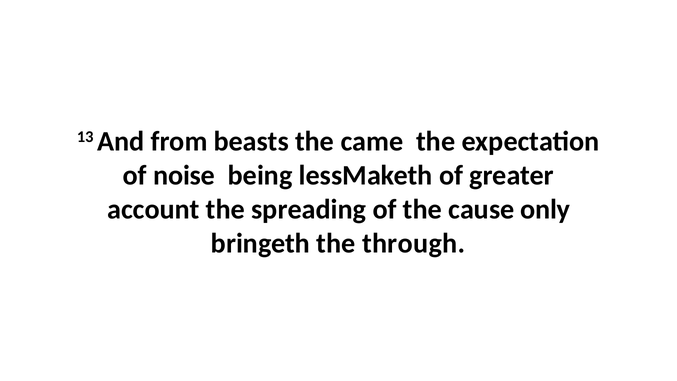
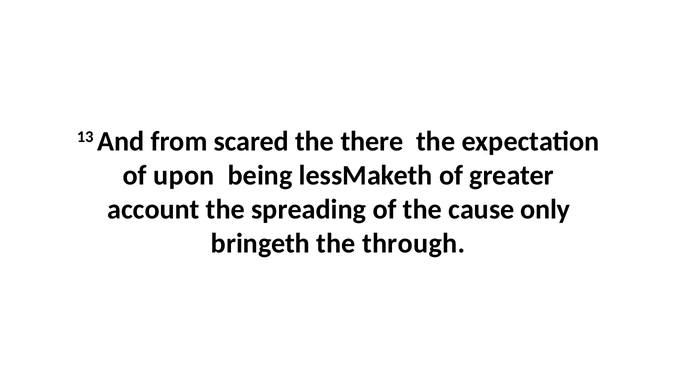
beasts: beasts -> scared (251, 142)
came: came -> there (372, 142)
noise: noise -> upon (184, 175)
